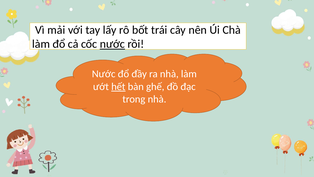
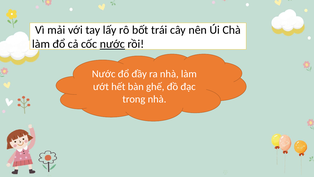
hết underline: present -> none (118, 86)
